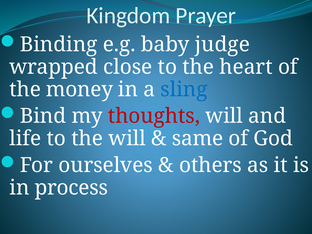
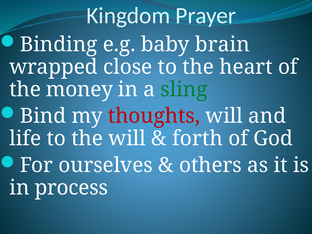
judge: judge -> brain (222, 45)
sling colour: blue -> green (184, 90)
same: same -> forth (197, 139)
